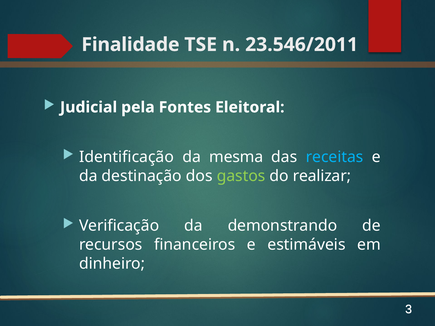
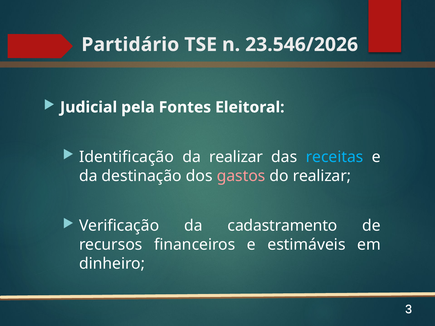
Finalidade: Finalidade -> Partidário (130, 45)
23.546/2011: 23.546/2011 -> 23.546/2026 (302, 45)
da mesma: mesma -> realizar (236, 157)
gastos colour: light green -> pink (241, 176)
demonstrando: demonstrando -> cadastramento (283, 226)
